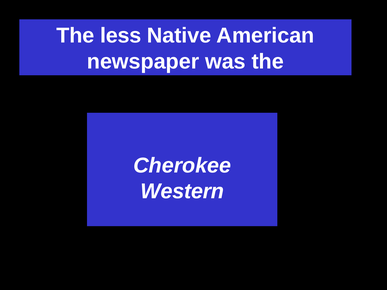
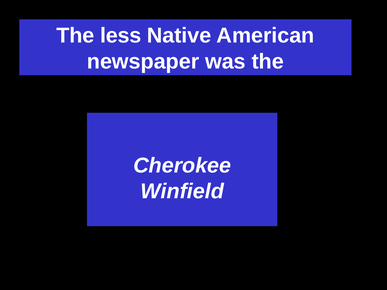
Western: Western -> Winfield (182, 192)
